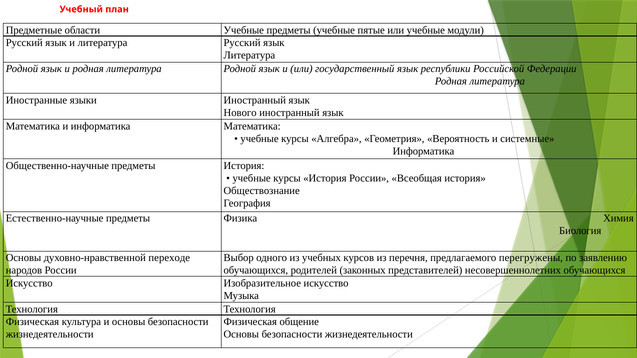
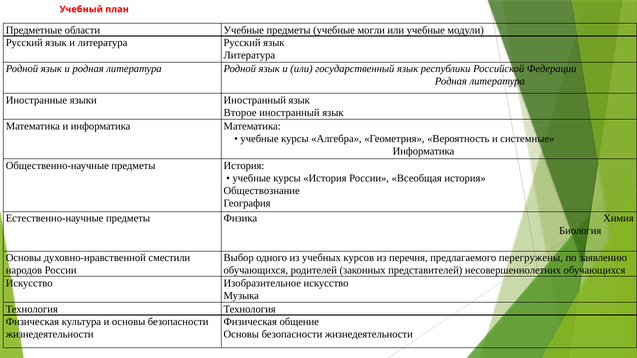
пятые: пятые -> могли (371, 30)
Нового: Нового -> Второе (240, 113)
переходе: переходе -> сместили (169, 258)
